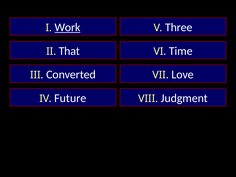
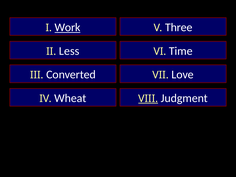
That: That -> Less (69, 51)
Future: Future -> Wheat (70, 98)
VIII underline: none -> present (148, 99)
